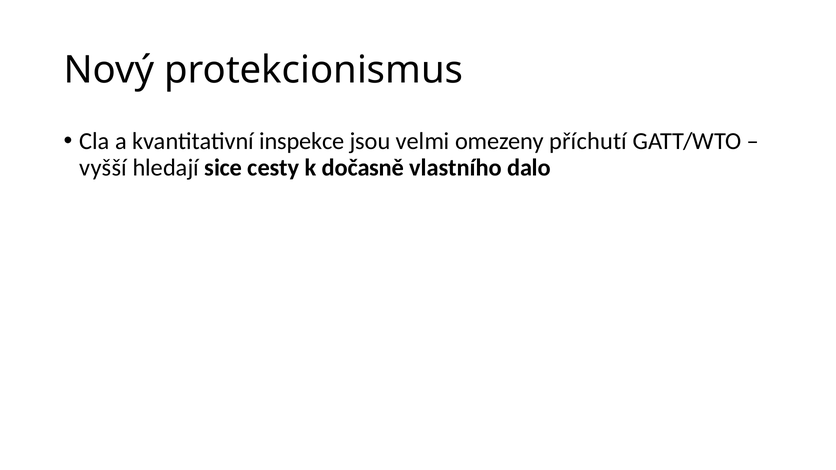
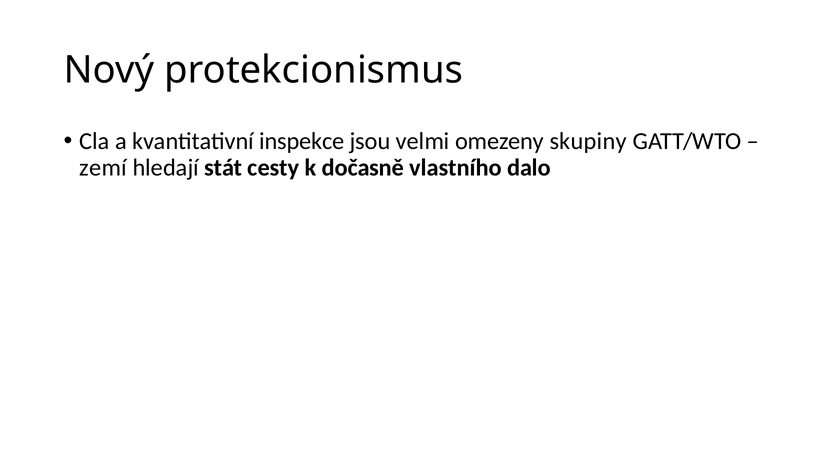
příchutí: příchutí -> skupiny (588, 141)
vyšší: vyšší -> zemí (103, 168)
sice: sice -> stát (223, 168)
